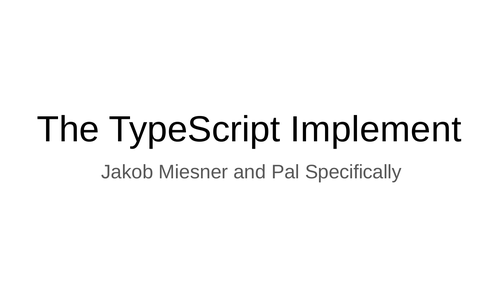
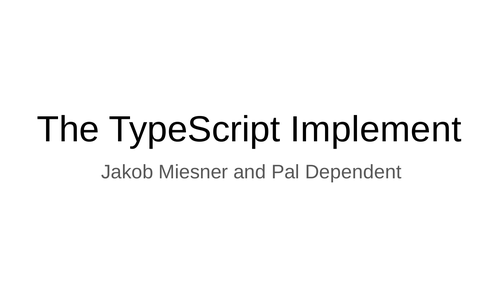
Specifically: Specifically -> Dependent (353, 172)
